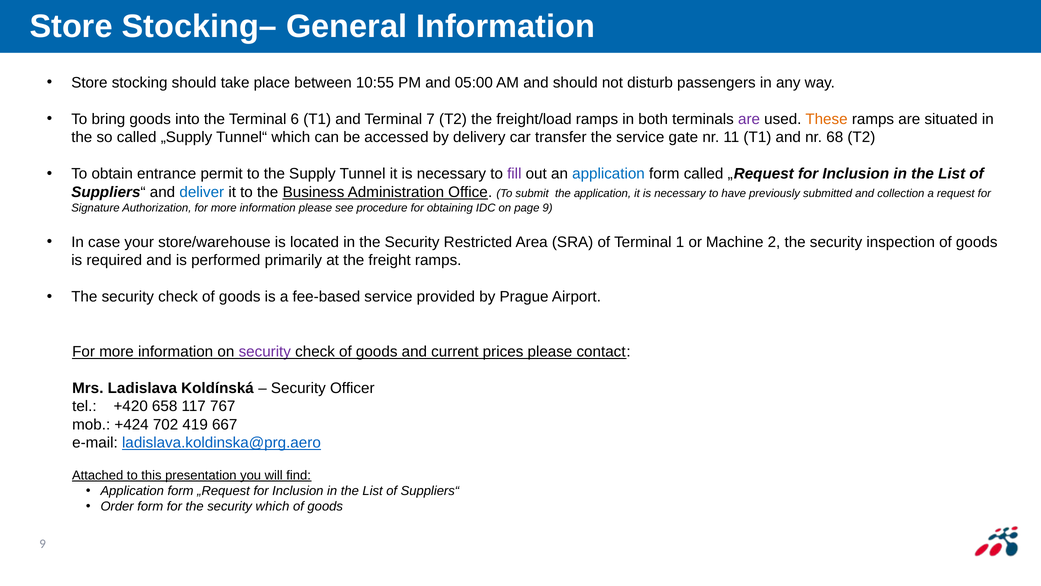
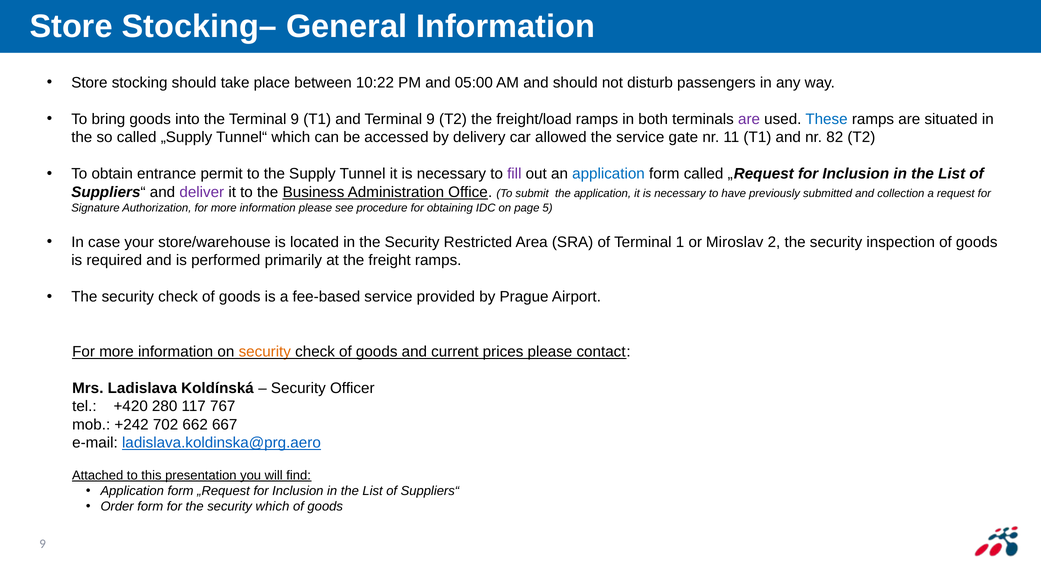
10:55: 10:55 -> 10:22 (375, 83)
the Terminal 6: 6 -> 9 (295, 119)
and Terminal 7: 7 -> 9 (431, 119)
These colour: orange -> blue (826, 119)
transfer: transfer -> allowed (561, 137)
68: 68 -> 82 (835, 137)
deliver colour: blue -> purple (202, 192)
page 9: 9 -> 5 (548, 208)
Machine: Machine -> Miroslav (735, 242)
security colour: purple -> orange (265, 351)
658: 658 -> 280 (165, 406)
+424: +424 -> +242 (132, 424)
419: 419 -> 662 (195, 424)
